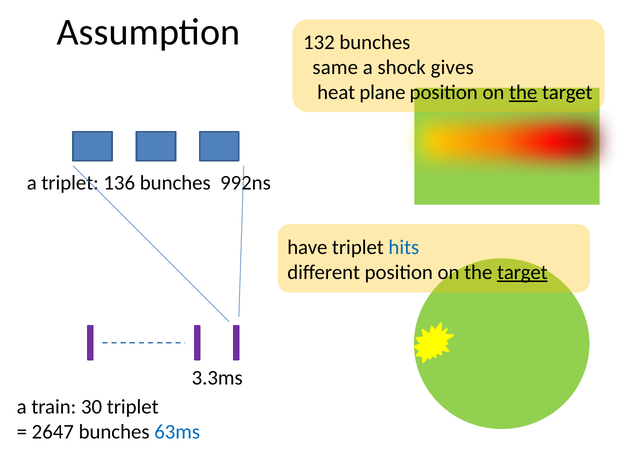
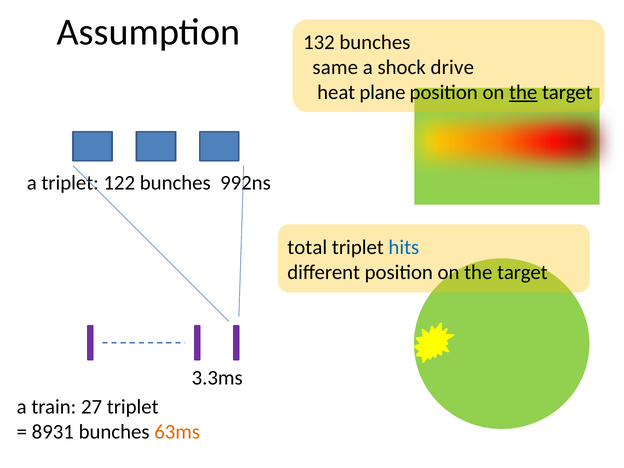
gives: gives -> drive (452, 67)
136: 136 -> 122 (119, 183)
have: have -> total (307, 247)
target underline: present -> none (522, 272)
30: 30 -> 27 (92, 407)
2647: 2647 -> 8931 (53, 432)
63ms colour: blue -> orange (177, 432)
